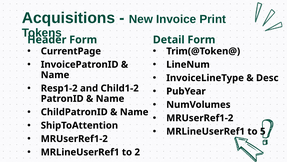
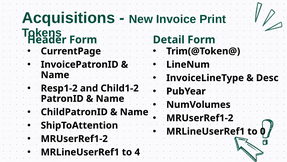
5: 5 -> 0 (263, 131)
2: 2 -> 4 (137, 152)
